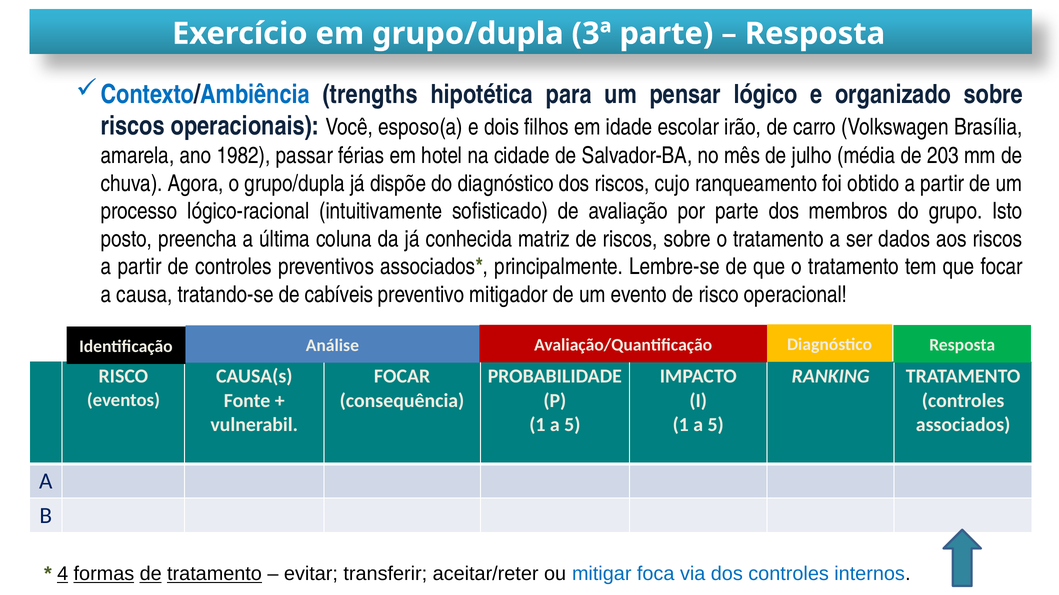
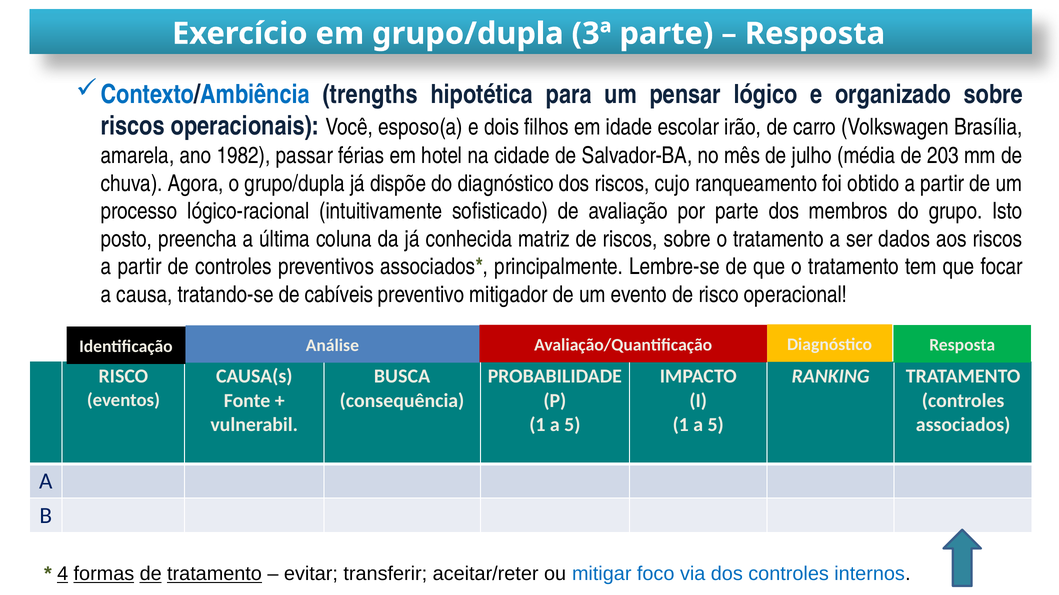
FOCAR: FOCAR -> BUSCA (402, 377)
foca: foca -> foco (656, 574)
